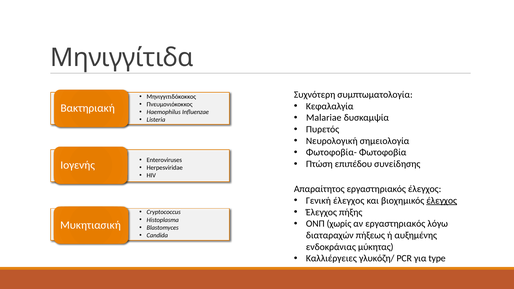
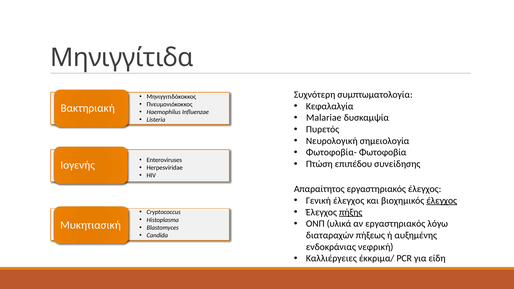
πήξης underline: none -> present (351, 212)
χωρίς: χωρίς -> υλικά (339, 224)
μύκητας: μύκητας -> νεφρική (376, 247)
γλυκόζη/: γλυκόζη/ -> έκκριμα/ (377, 259)
type: type -> είδη (437, 259)
